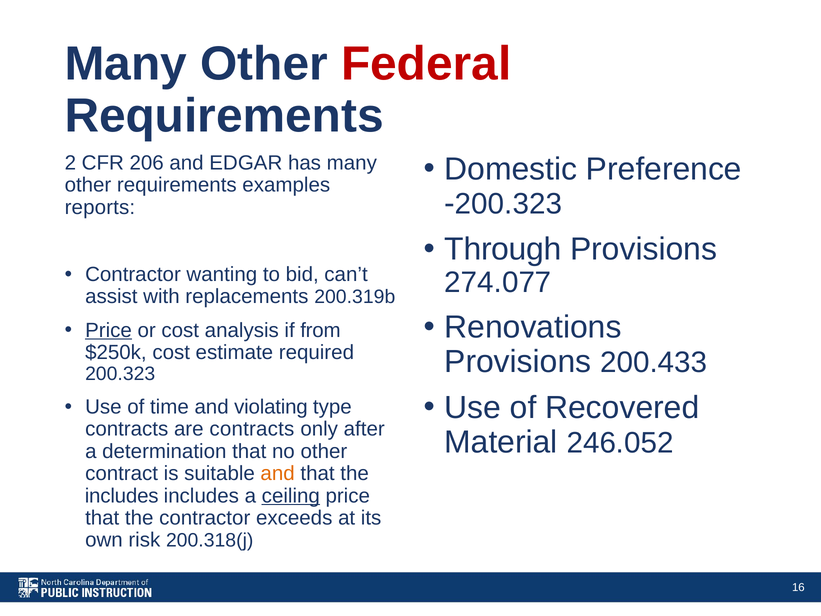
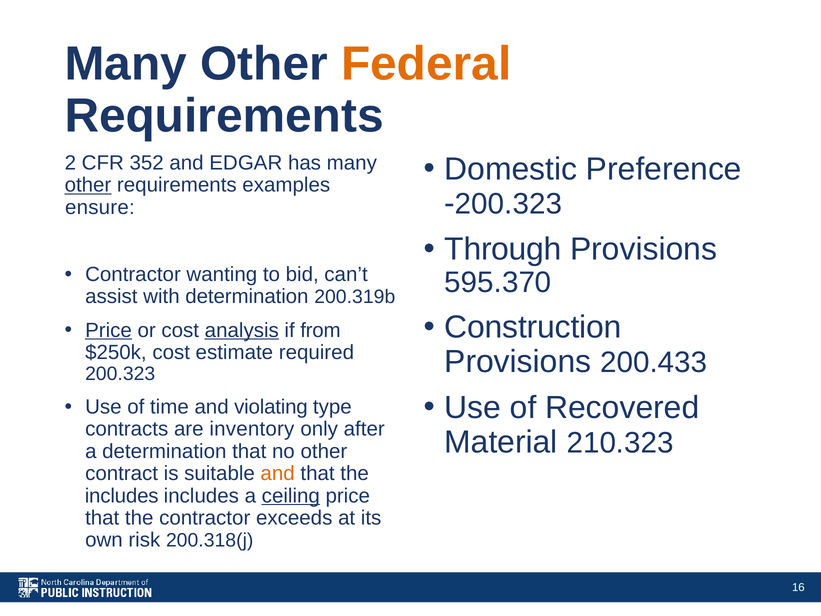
Federal colour: red -> orange (426, 64)
206: 206 -> 352 (147, 163)
other underline: none -> present (88, 185)
reports: reports -> ensure (100, 207)
274.077: 274.077 -> 595.370 (498, 282)
with replacements: replacements -> determination (247, 297)
Renovations: Renovations -> Construction (533, 327)
analysis underline: none -> present (242, 330)
are contracts: contracts -> inventory (252, 429)
246.052: 246.052 -> 210.323 (620, 443)
